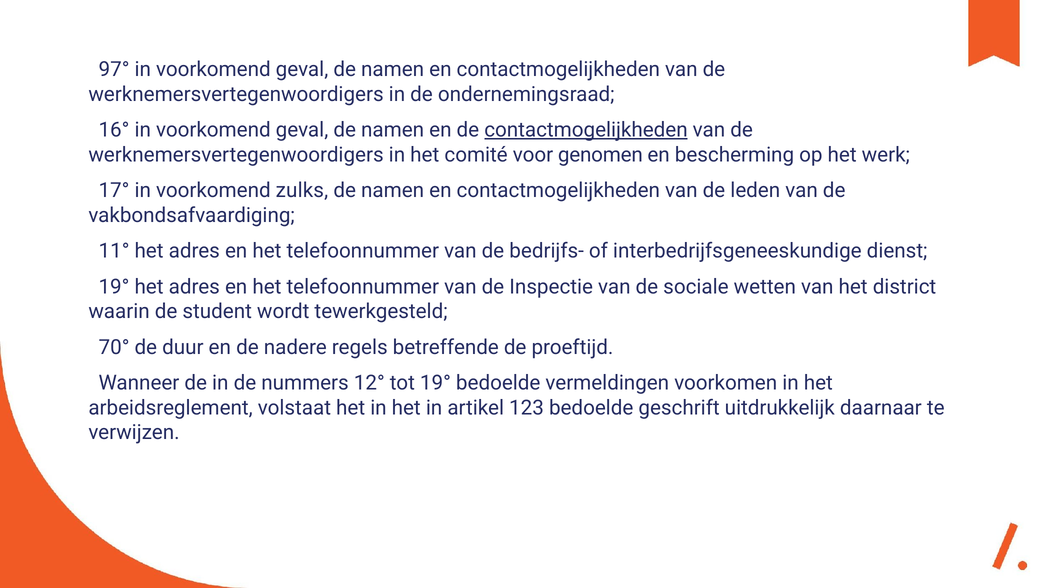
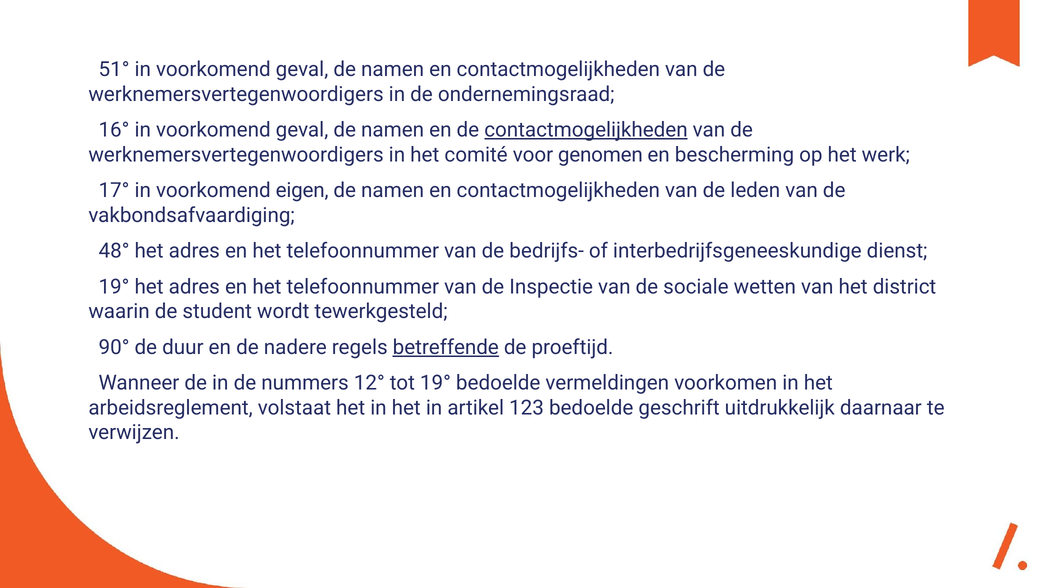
97°: 97° -> 51° (114, 69)
zulks: zulks -> eigen (302, 190)
11°: 11° -> 48° (114, 251)
70°: 70° -> 90° (114, 347)
betreffende underline: none -> present (446, 347)
